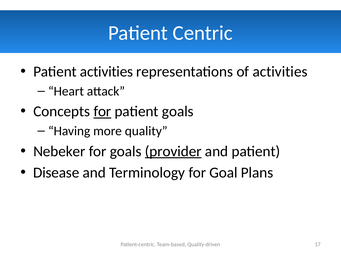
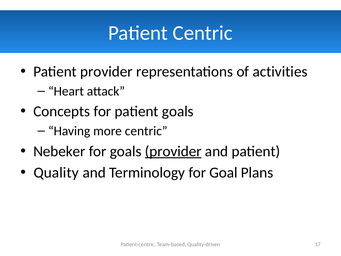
Patient activities: activities -> provider (106, 72)
for underline: present -> none (102, 111)
more quality: quality -> centric (146, 131)
Disease: Disease -> Quality (56, 172)
